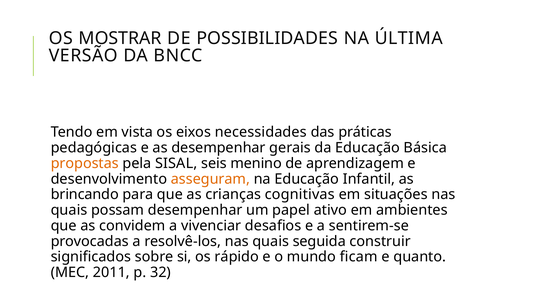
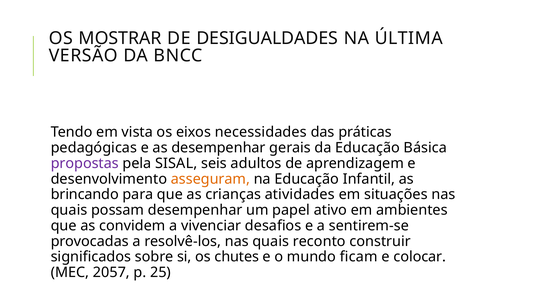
POSSIBILIDADES: POSSIBILIDADES -> DESIGUALDADES (267, 38)
propostas colour: orange -> purple (85, 163)
menino: menino -> adultos (256, 163)
cognitivas: cognitivas -> atividades (300, 194)
seguida: seguida -> reconto (319, 241)
rápido: rápido -> chutes (237, 257)
quanto: quanto -> colocar (420, 257)
2011: 2011 -> 2057 (111, 272)
32: 32 -> 25 (161, 272)
